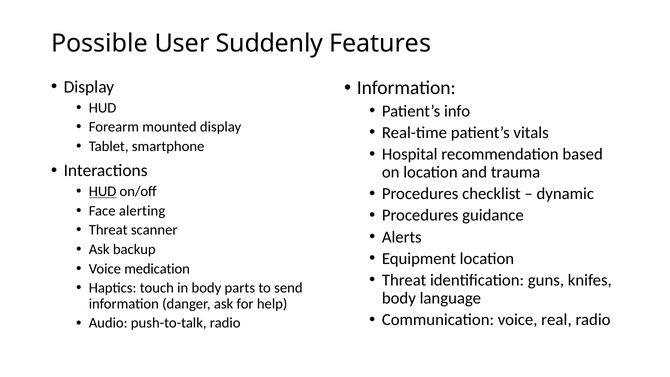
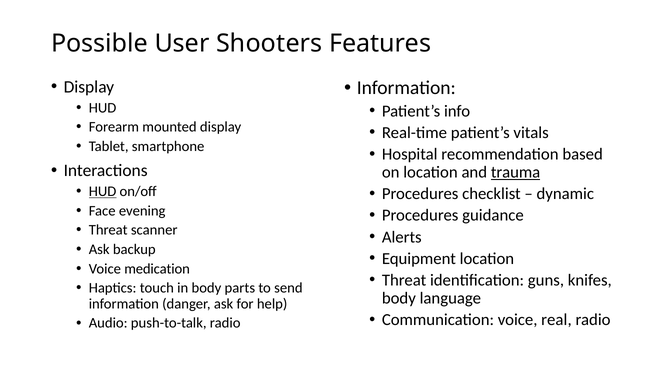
Suddenly: Suddenly -> Shooters (269, 43)
trauma underline: none -> present (516, 172)
alerting: alerting -> evening (142, 211)
